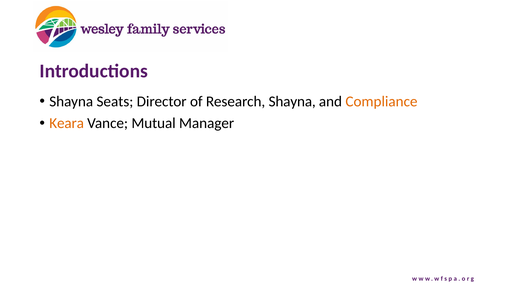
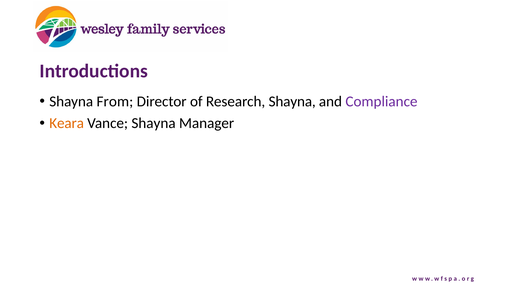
Seats: Seats -> From (115, 102)
Compliance colour: orange -> purple (381, 102)
Vance Mutual: Mutual -> Shayna (154, 123)
